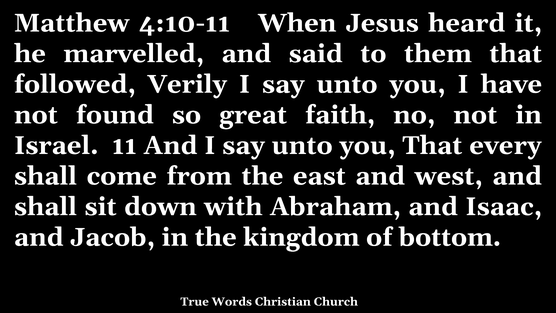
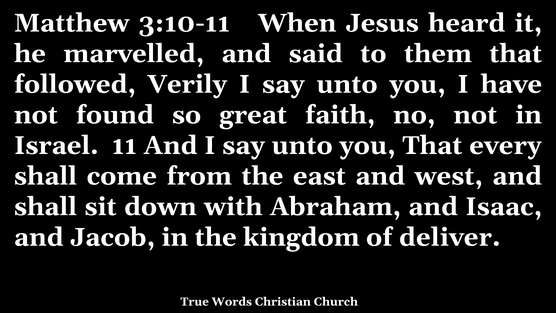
4:10-11: 4:10-11 -> 3:10-11 (184, 23)
bottom: bottom -> deliver (450, 237)
